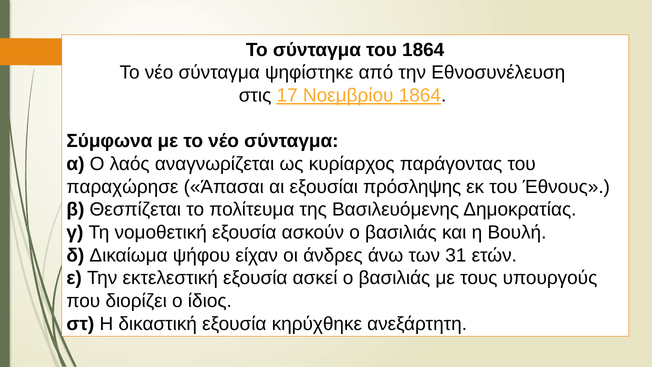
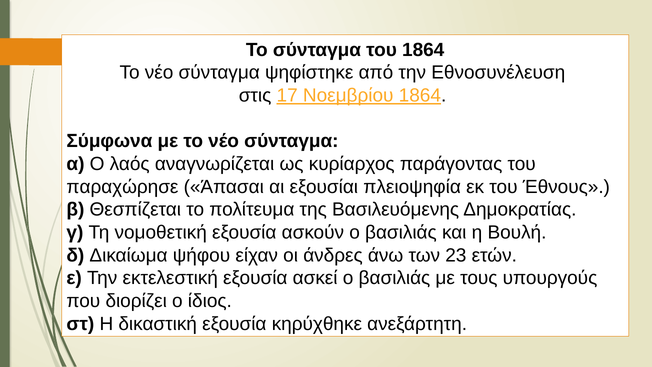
πρόσληψης: πρόσληψης -> πλειοψηφία (412, 187)
31: 31 -> 23 (456, 255)
